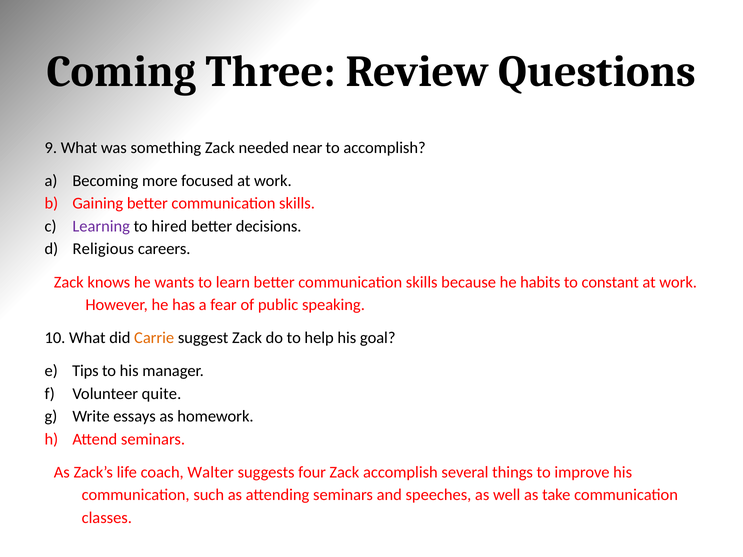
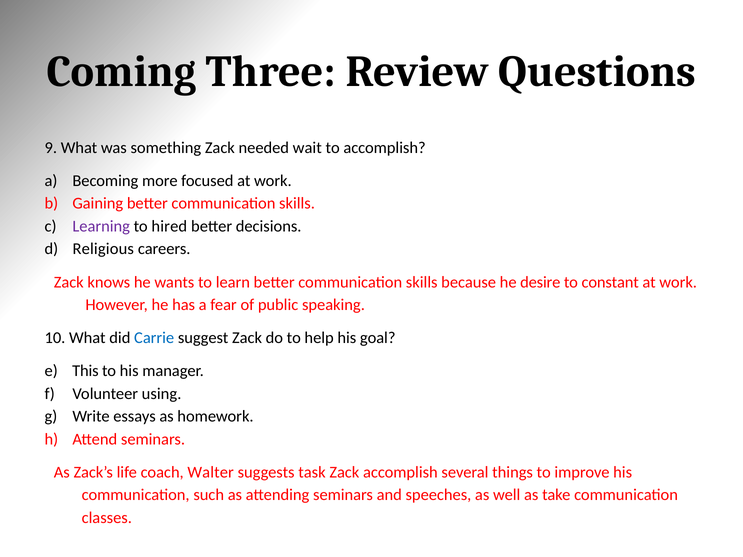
near: near -> wait (307, 148)
habits: habits -> desire (540, 282)
Carrie colour: orange -> blue (154, 338)
Tips: Tips -> This (85, 371)
quite: quite -> using (162, 394)
four: four -> task (312, 472)
